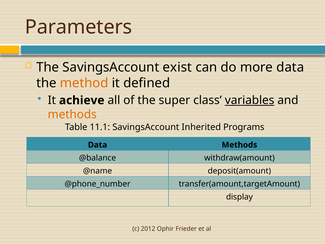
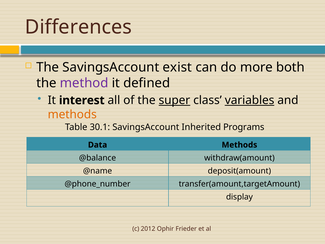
Parameters: Parameters -> Differences (78, 27)
more data: data -> both (290, 67)
method colour: orange -> purple (84, 83)
achieve: achieve -> interest (82, 100)
super underline: none -> present (174, 100)
11.1: 11.1 -> 30.1 (100, 127)
